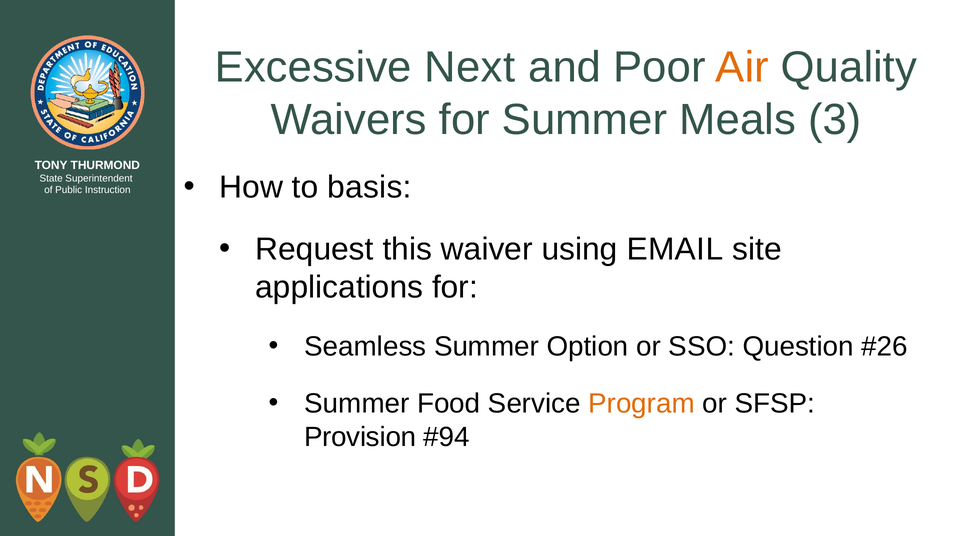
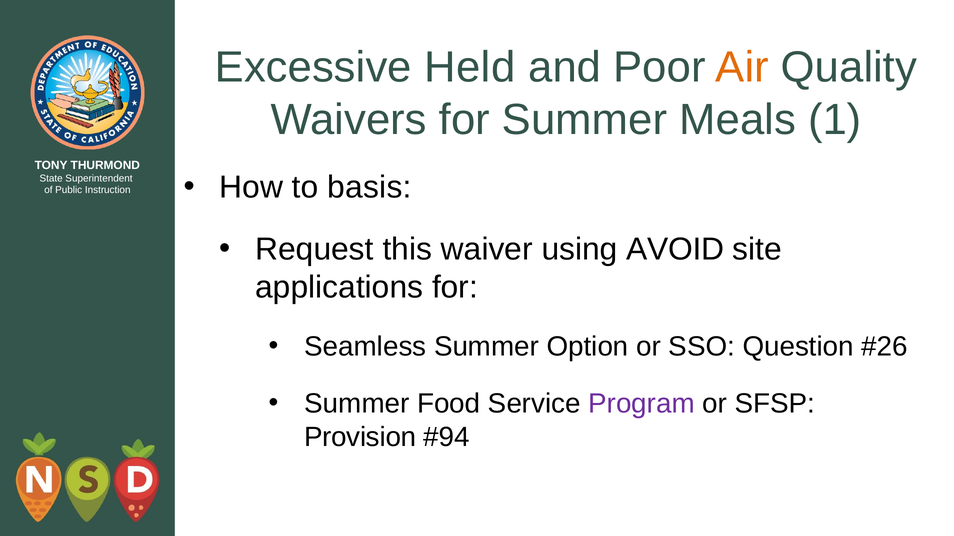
Next: Next -> Held (470, 67)
3: 3 -> 1 (835, 120)
EMAIL: EMAIL -> AVOID (675, 249)
Program colour: orange -> purple (642, 404)
